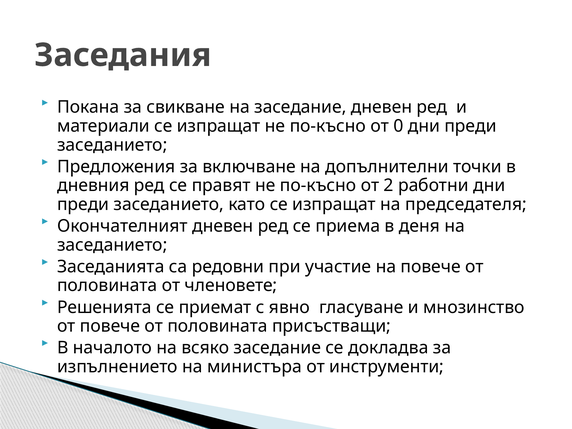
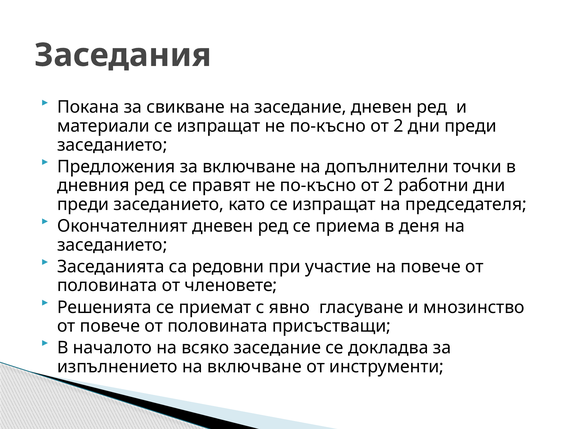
0: 0 -> 2 (398, 126)
на министъра: министъра -> включване (254, 367)
